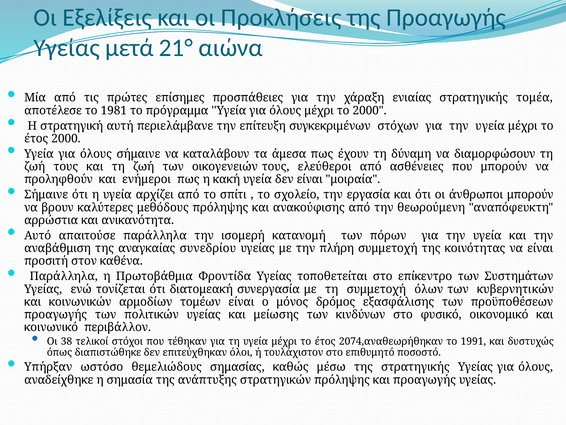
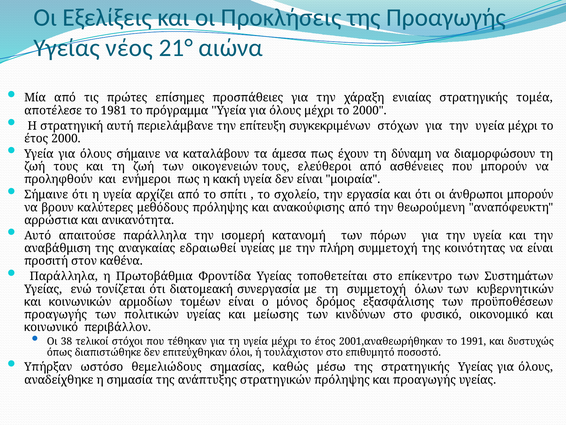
μετά: μετά -> νέος (129, 48)
συνεδρίου: συνεδρίου -> εδραιωθεί (208, 248)
2074,αναθεωρήθηκαν: 2074,αναθεωρήθηκαν -> 2001,αναθεωρήθηκαν (391, 341)
